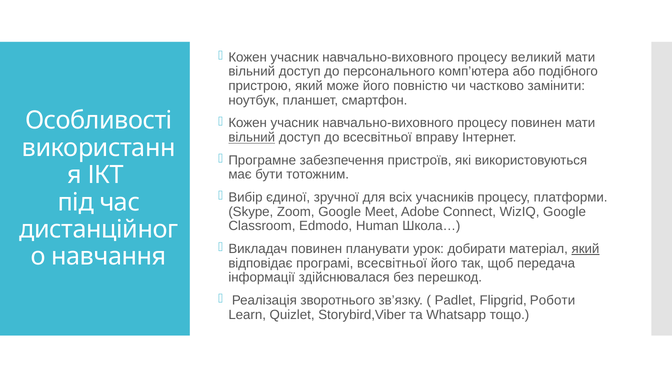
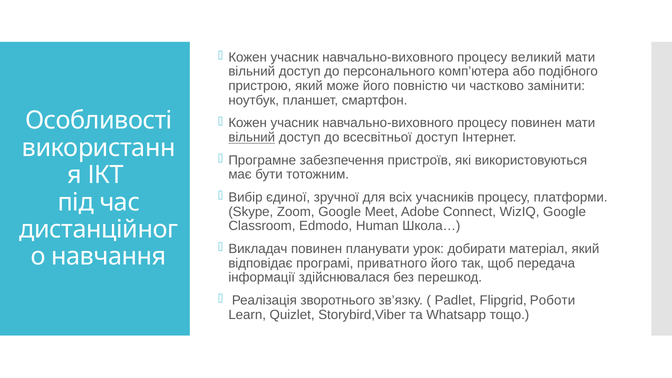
всесвітньої вправу: вправу -> доступ (437, 137)
який underline: present -> none (585, 249)
програмі всесвітньої: всесвітньої -> приватного (392, 263)
